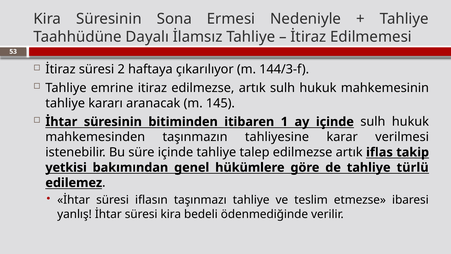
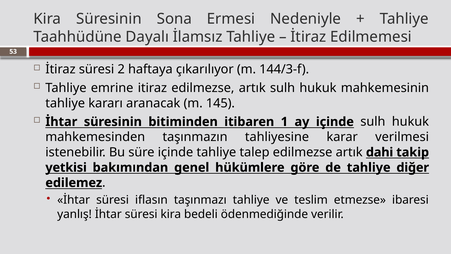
iflas: iflas -> dahi (380, 152)
türlü: türlü -> diğer (413, 167)
